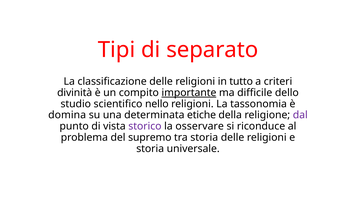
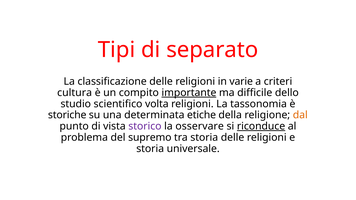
tutto: tutto -> varie (241, 82)
divinità: divinità -> cultura (75, 93)
nello: nello -> volta (157, 104)
domina: domina -> storiche (67, 115)
dal colour: purple -> orange (300, 115)
riconduce underline: none -> present (261, 126)
